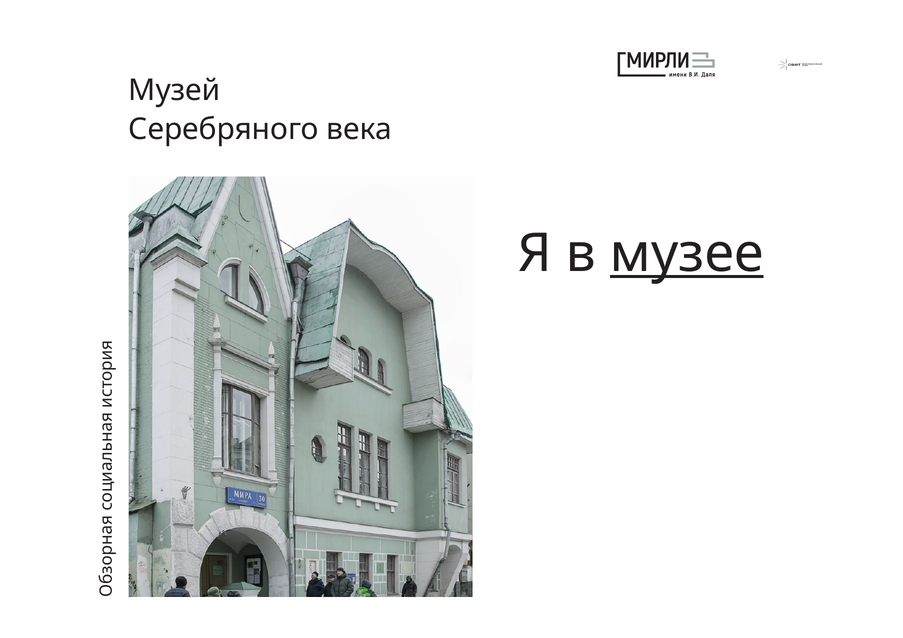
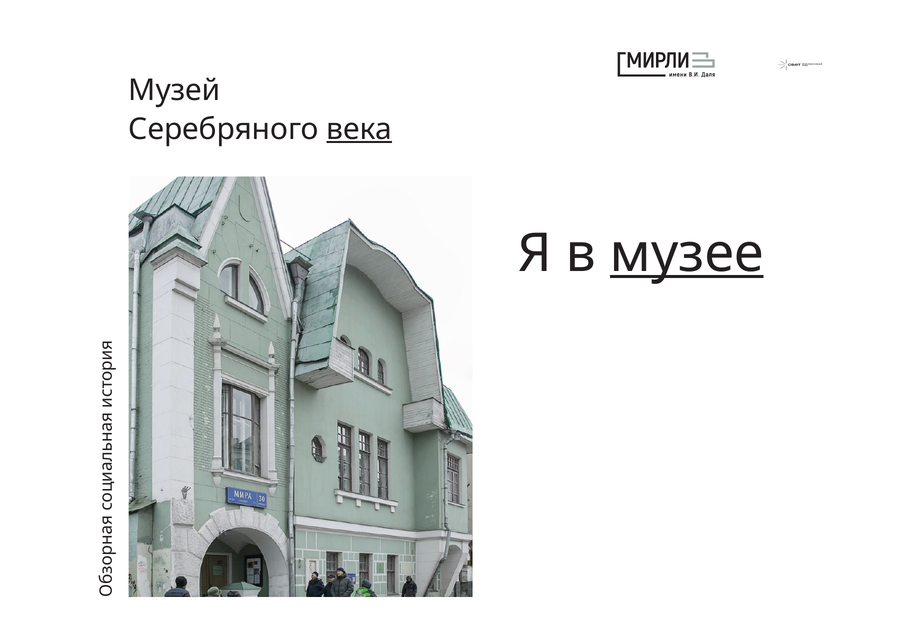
века underline: none -> present (359, 129)
